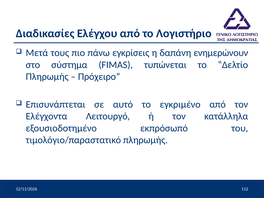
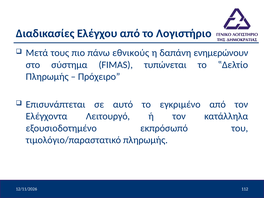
εγκρίσεις: εγκρίσεις -> εθνικούς (131, 53)
